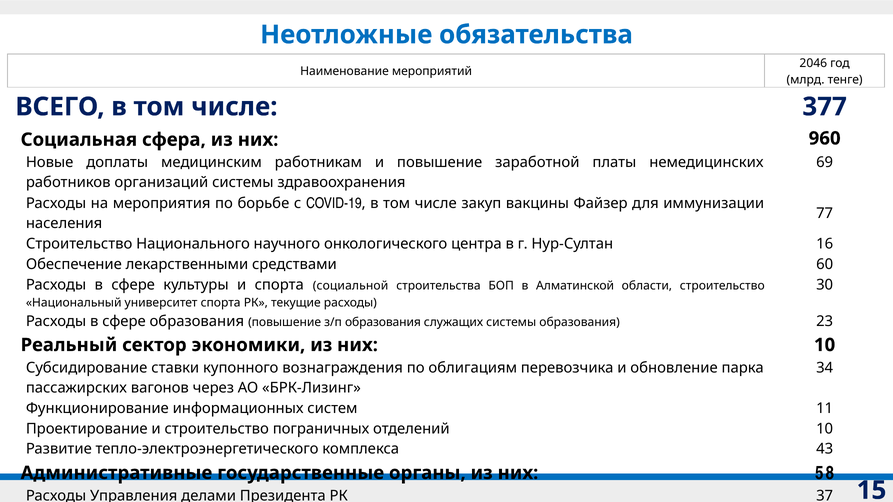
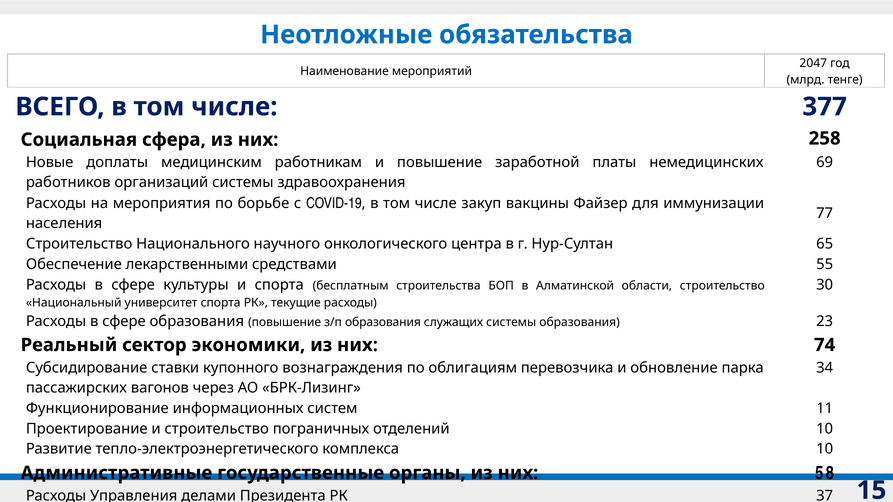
2046: 2046 -> 2047 (813, 63)
960: 960 -> 258 (825, 138)
16: 16 -> 65 (825, 244)
60: 60 -> 55 (825, 265)
социальной: социальной -> бесплатным (351, 286)
них 10: 10 -> 74 (825, 345)
комплекса 43: 43 -> 10 (825, 449)
